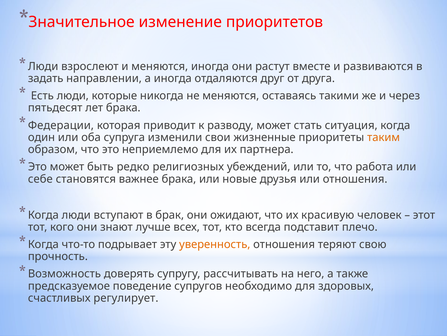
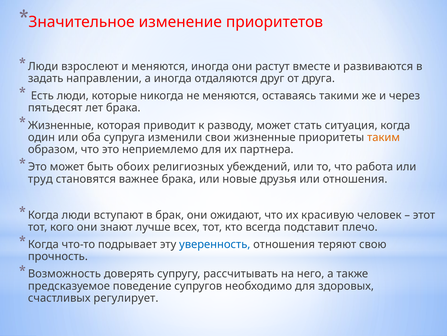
Федерации: Федерации -> Жизненные (61, 125)
редко: редко -> обоих (133, 167)
себе: себе -> труд (40, 179)
уверенность colour: orange -> blue (215, 244)
